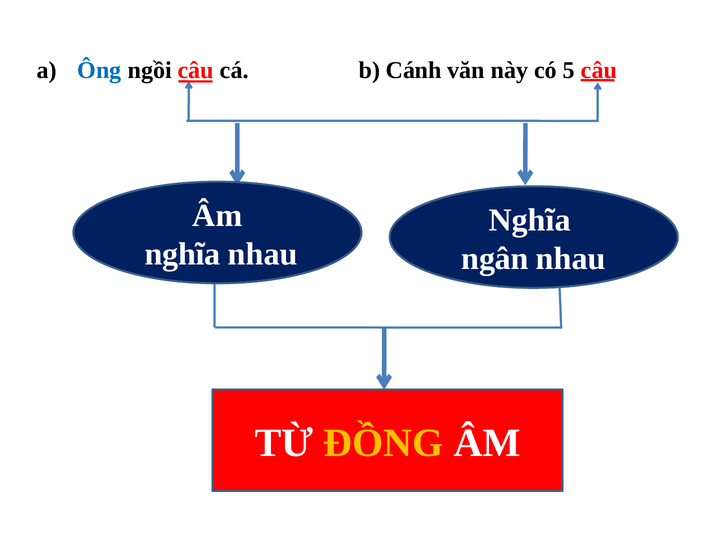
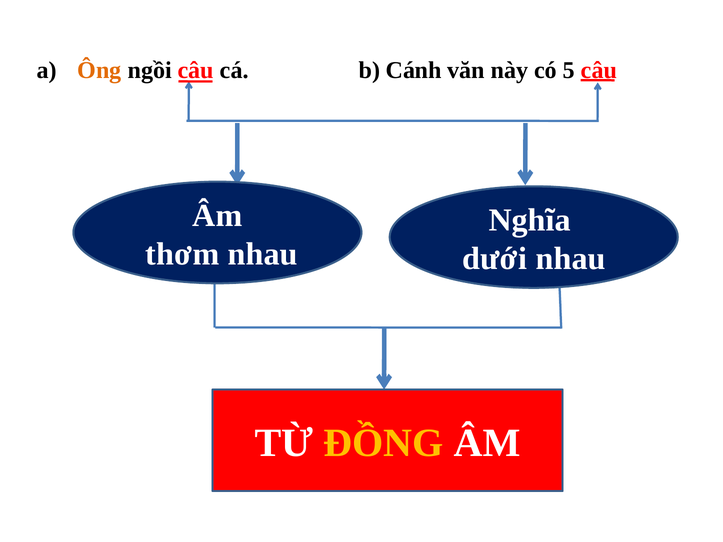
Ông colour: blue -> orange (99, 71)
nghĩa: nghĩa -> thơm (182, 254)
ngân: ngân -> dưới (495, 259)
